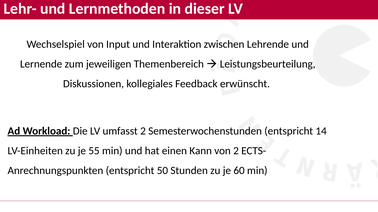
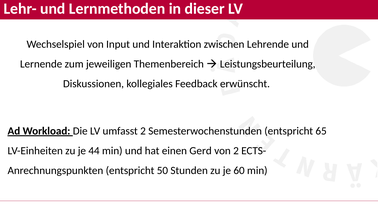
14: 14 -> 65 (321, 131)
55: 55 -> 44 (94, 151)
Kann: Kann -> Gerd (201, 151)
